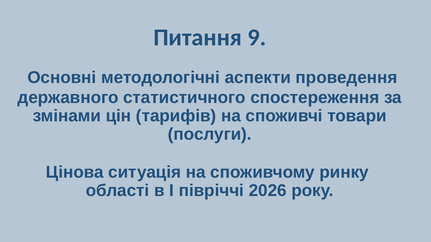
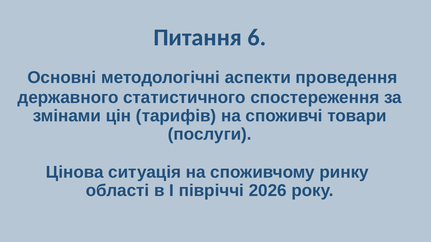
9: 9 -> 6 (257, 38)
